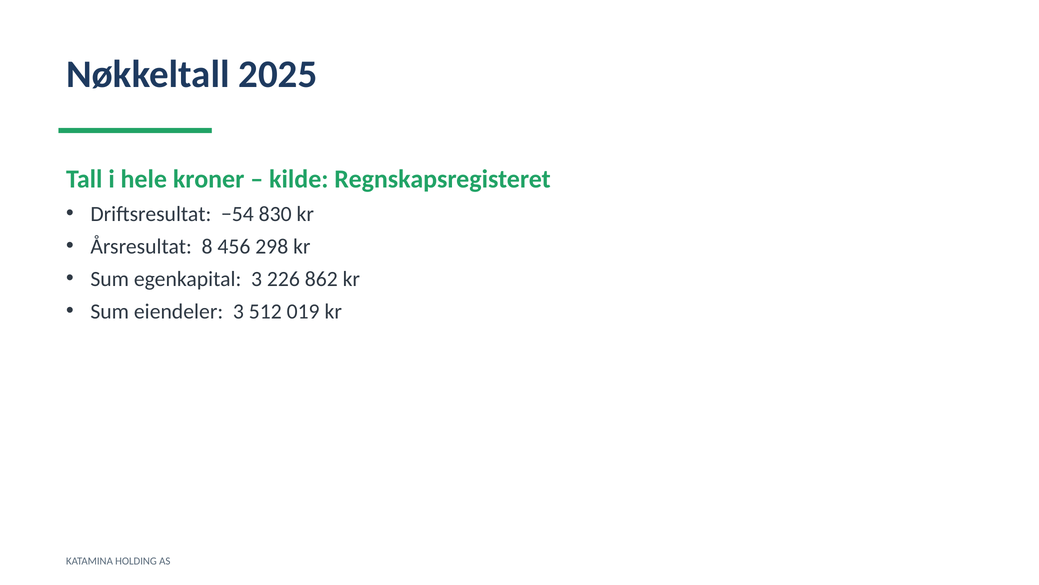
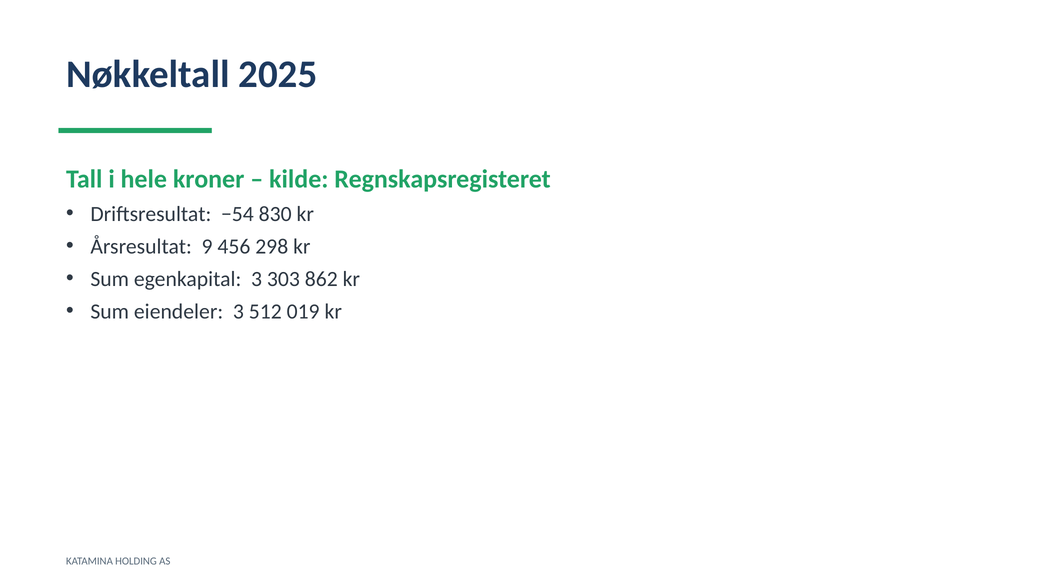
8: 8 -> 9 (207, 246)
226: 226 -> 303 (283, 279)
